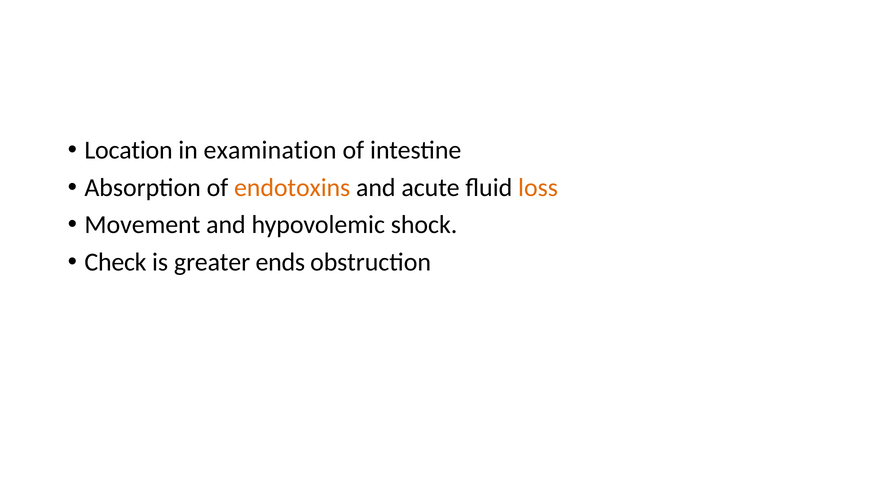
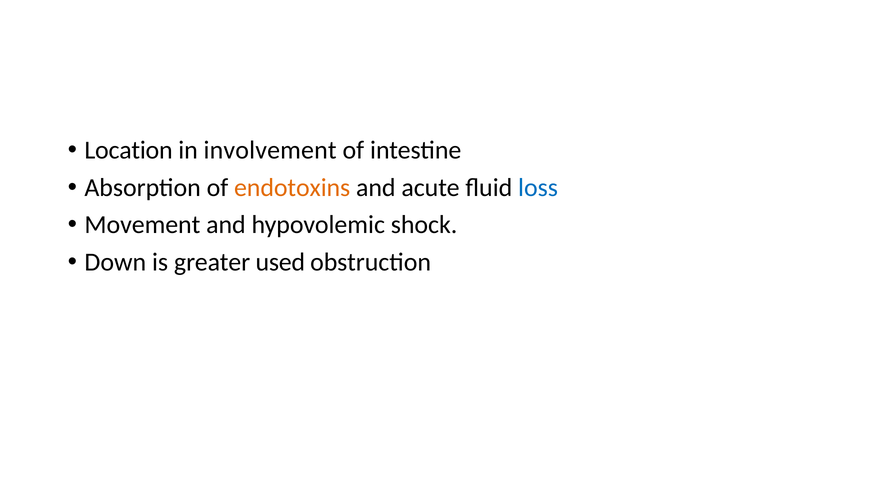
examination: examination -> involvement (270, 150)
loss colour: orange -> blue (538, 188)
Check: Check -> Down (115, 262)
ends: ends -> used (280, 262)
